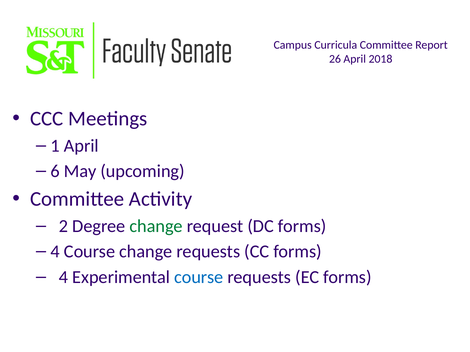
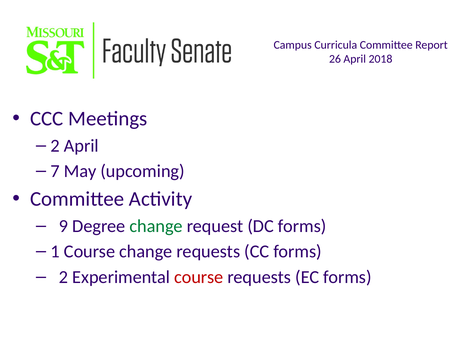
1: 1 -> 2 (55, 146)
6: 6 -> 7 (55, 172)
2: 2 -> 9 (64, 226)
4: 4 -> 1 (55, 252)
4: 4 -> 2 (64, 278)
course colour: blue -> red (199, 278)
